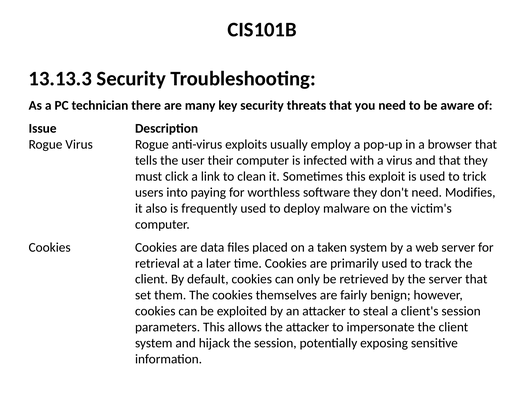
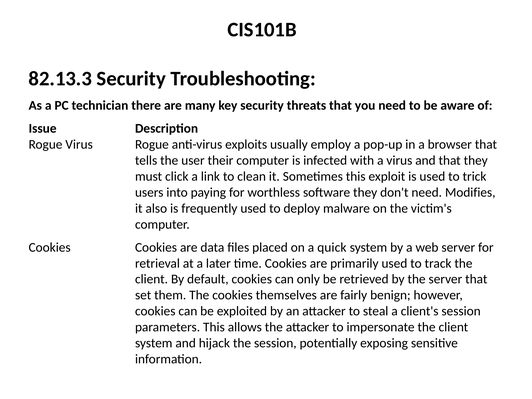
13.13.3: 13.13.3 -> 82.13.3 (60, 79)
taken: taken -> quick (332, 247)
